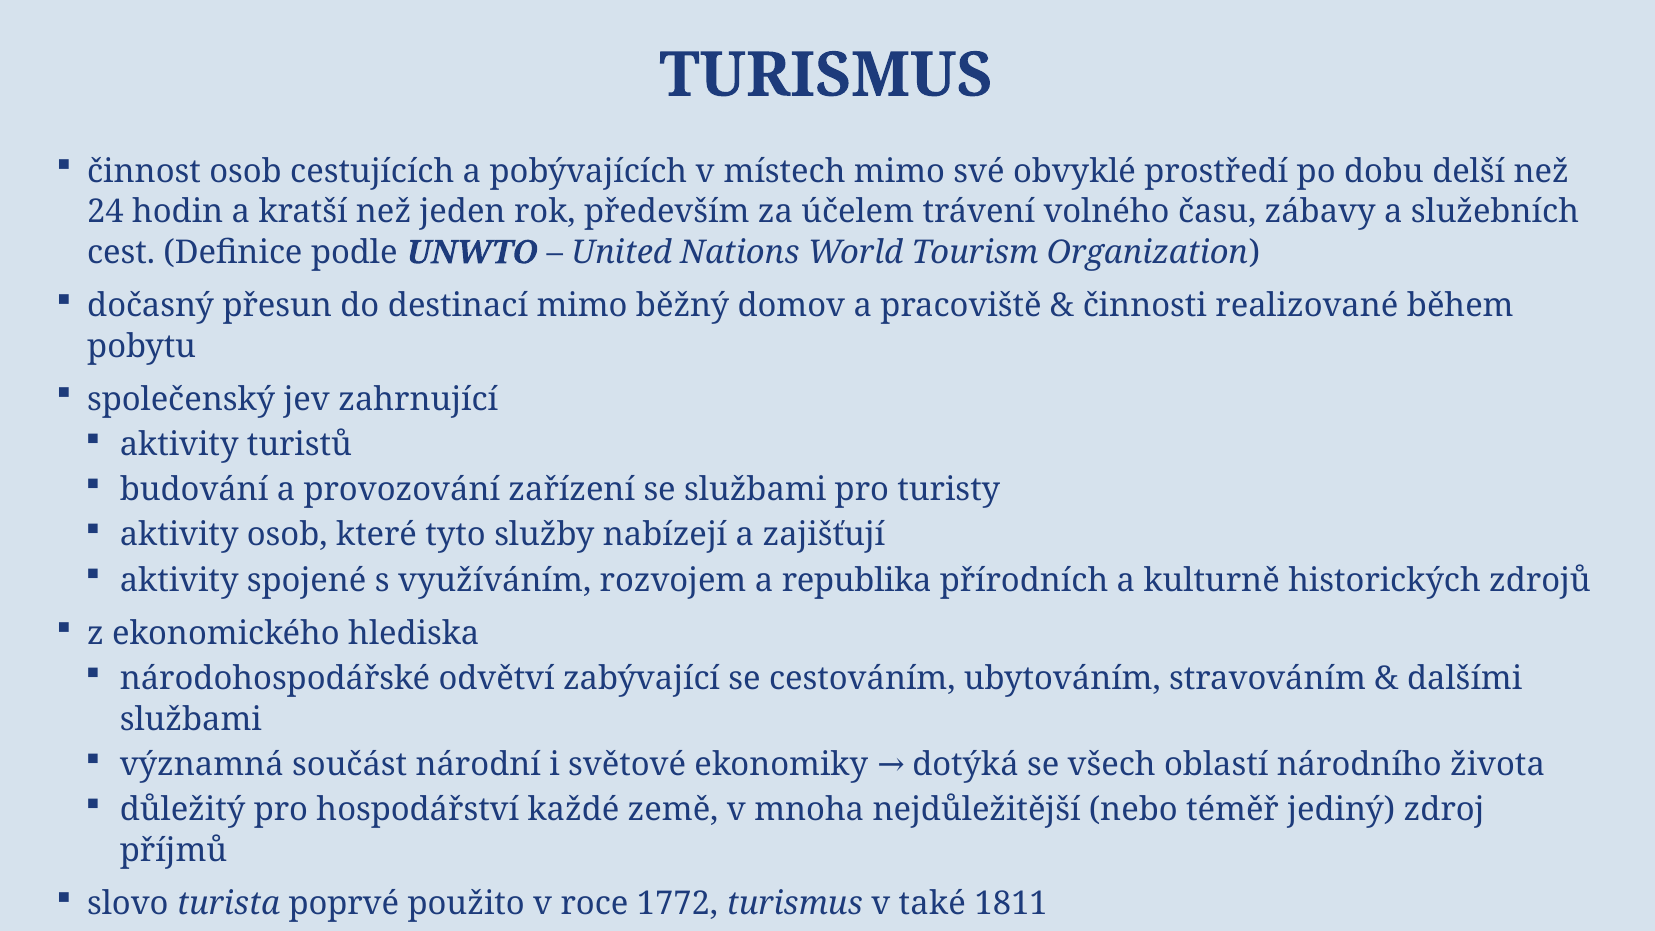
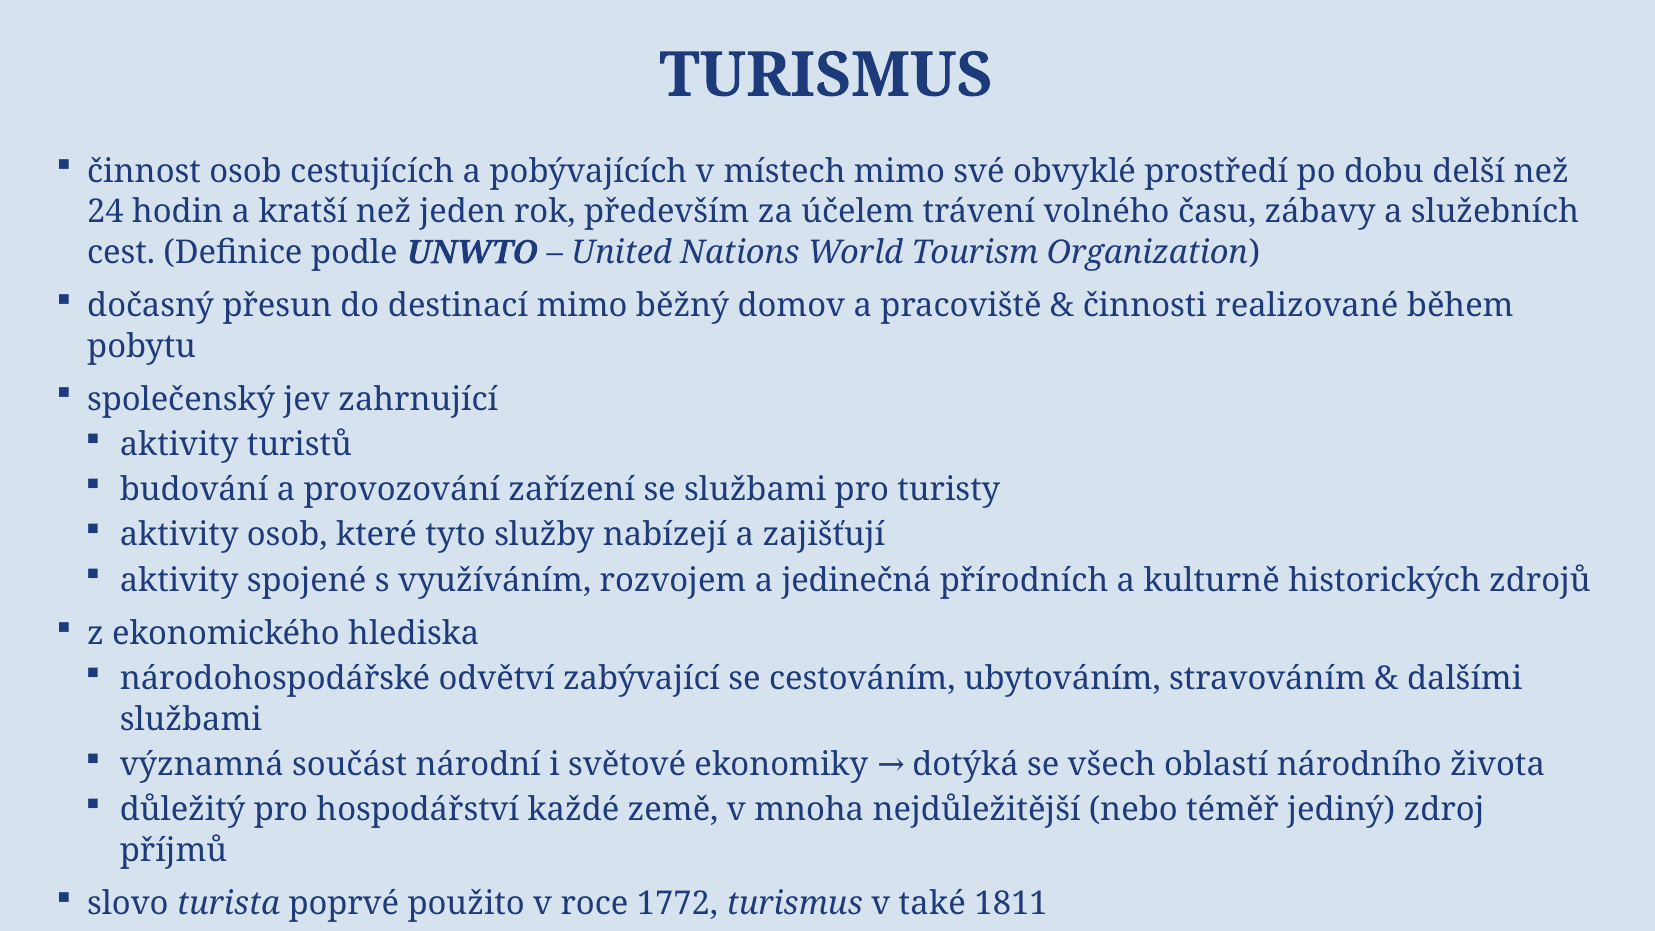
republika: republika -> jedinečná (857, 580)
